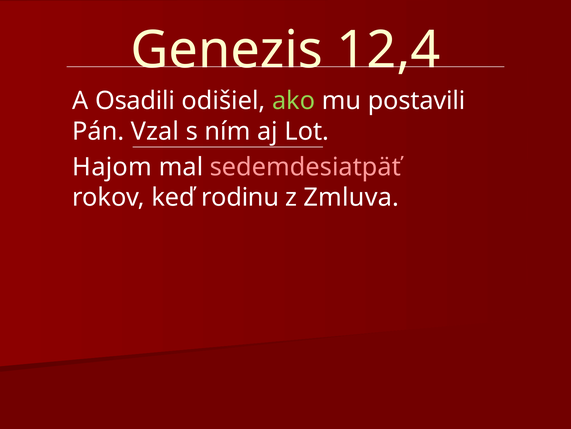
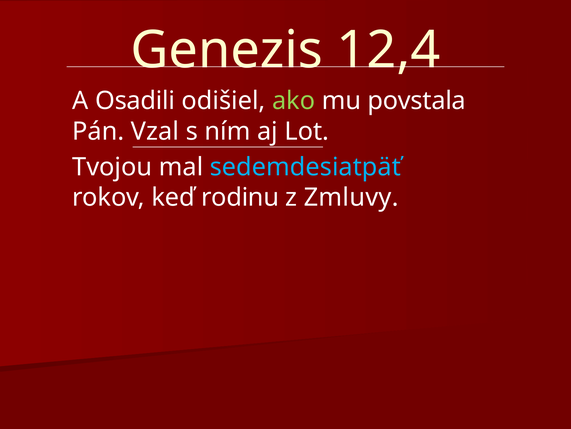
postavili: postavili -> povstala (417, 101)
Hajom: Hajom -> Tvojou (112, 167)
sedemdesiatpäť colour: pink -> light blue (305, 167)
Zmluva: Zmluva -> Zmluvy (351, 197)
